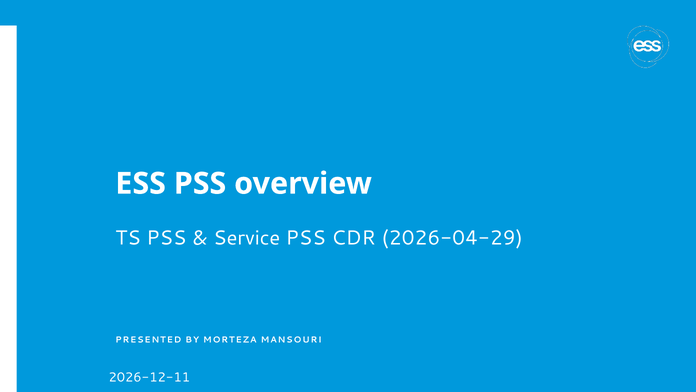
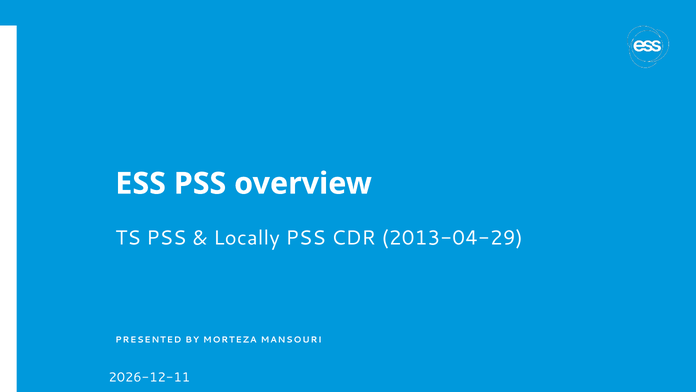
Service: Service -> Locally (247, 238)
2026-04-29: 2026-04-29 -> 2013-04-29 (452, 238)
